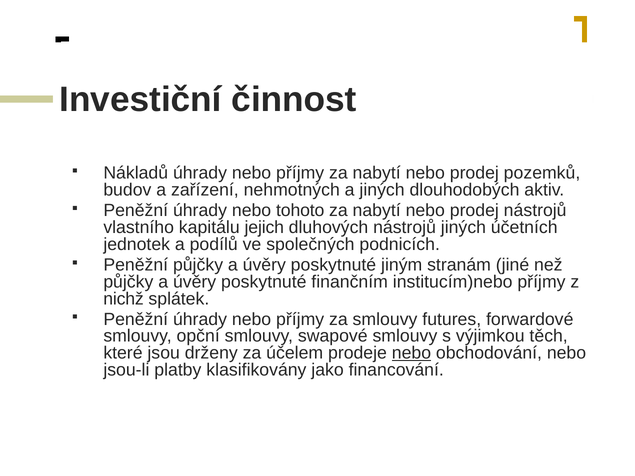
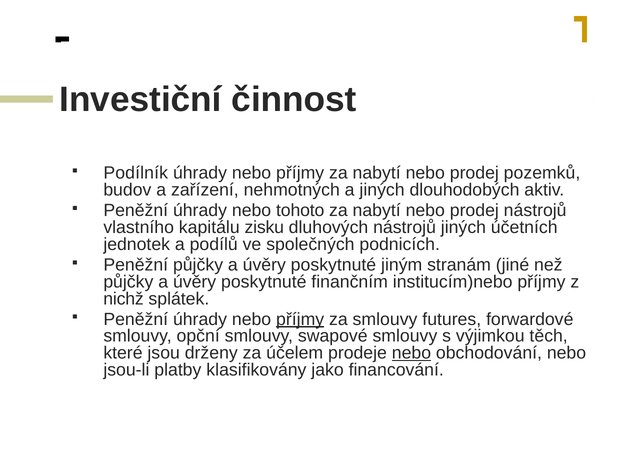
Nákladů: Nákladů -> Podílník (136, 173)
jejich: jejich -> zisku (264, 228)
příjmy underline: none -> present (300, 319)
